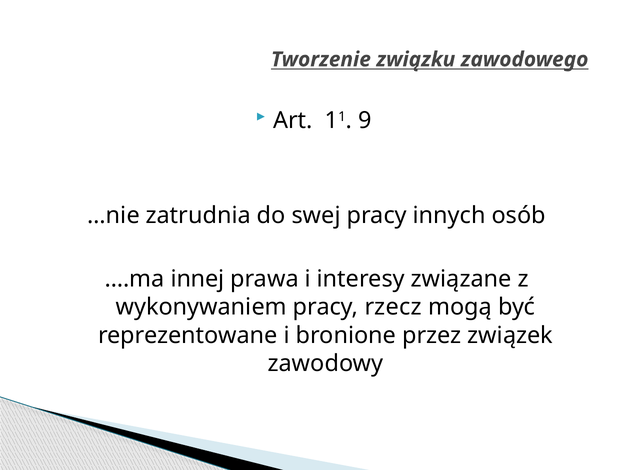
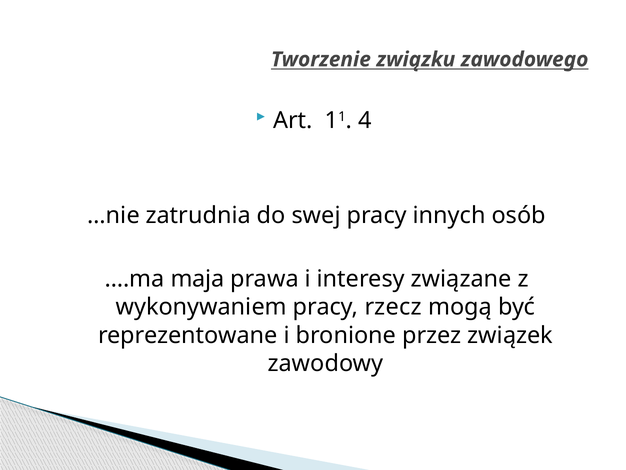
9: 9 -> 4 (365, 120)
innej: innej -> maja (197, 279)
